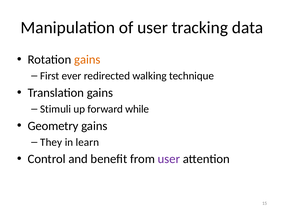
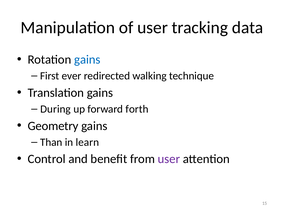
gains colour: orange -> blue (87, 60)
Stimuli: Stimuli -> During (56, 109)
while: while -> forth (137, 109)
They: They -> Than (51, 142)
